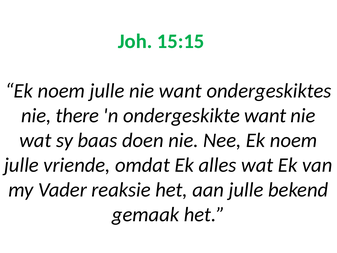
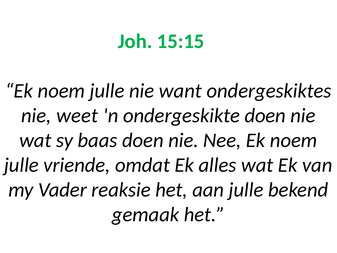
there: there -> weet (77, 115)
ondergeskikte want: want -> doen (265, 115)
